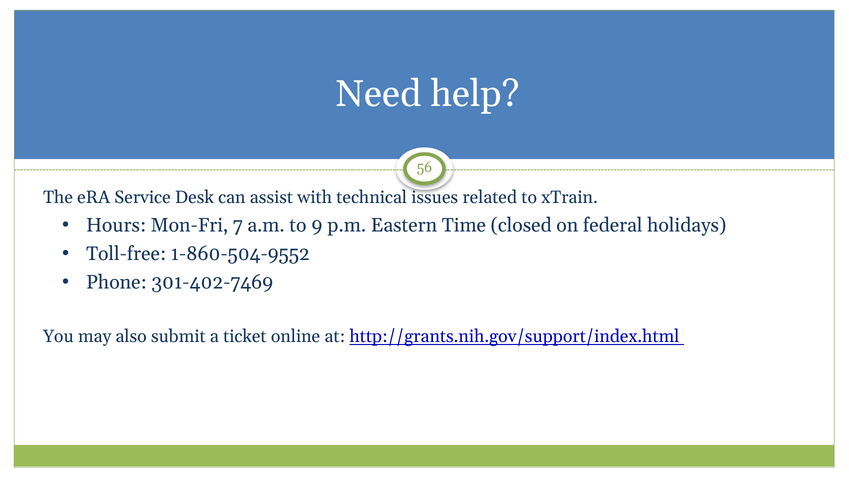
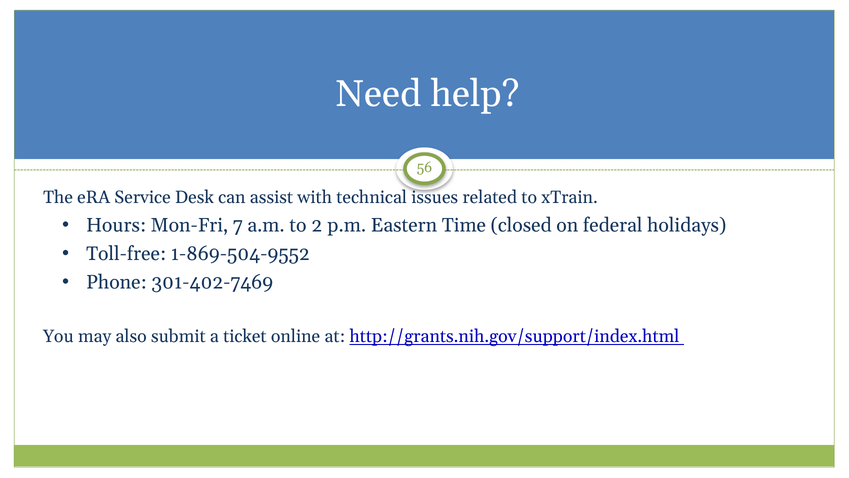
9: 9 -> 2 (317, 225)
1-860-504-9552: 1-860-504-9552 -> 1-869-504-9552 (240, 254)
